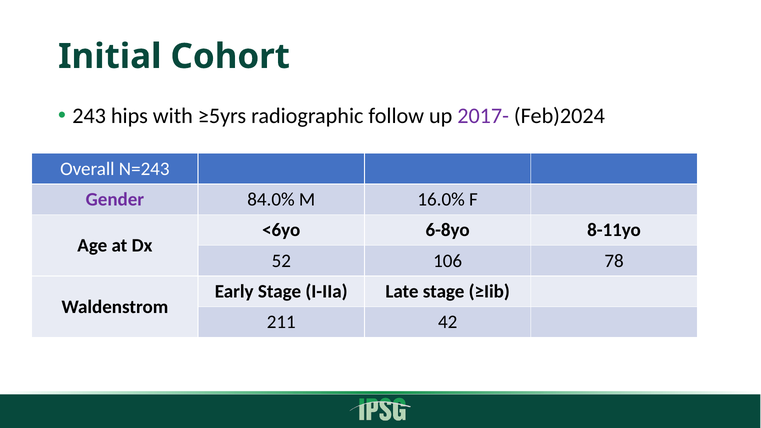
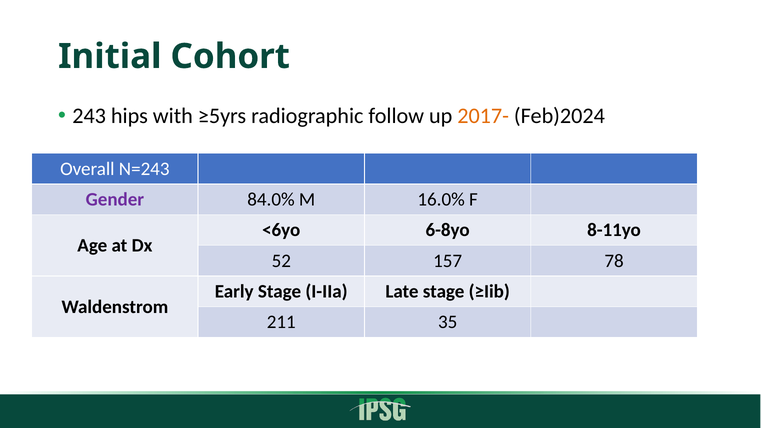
2017- colour: purple -> orange (483, 116)
106: 106 -> 157 (448, 261)
42: 42 -> 35 (448, 322)
